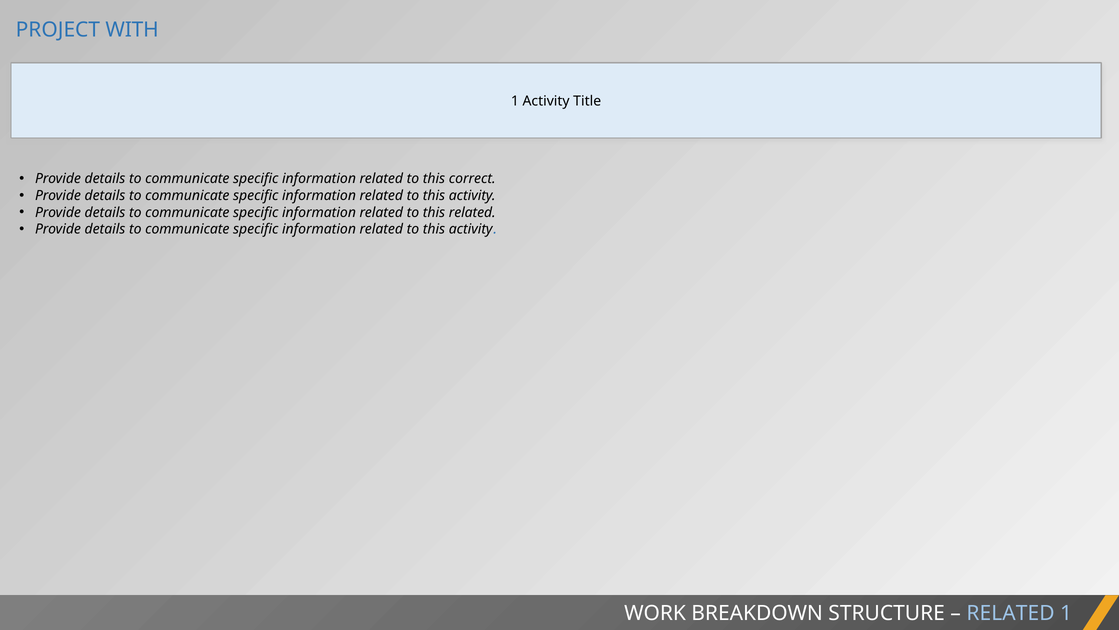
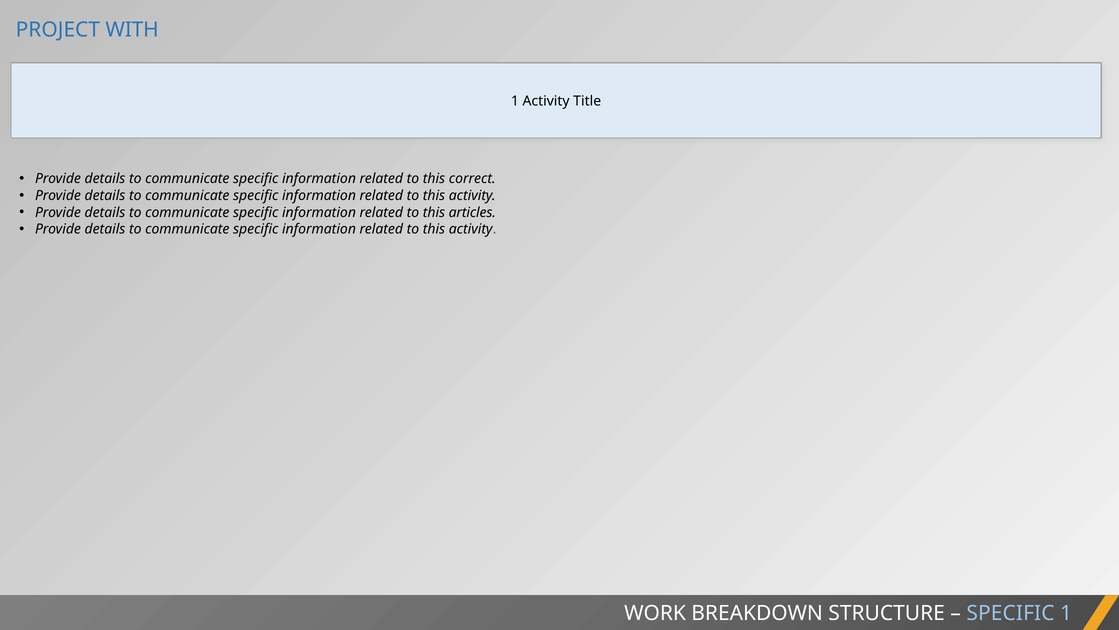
this related: related -> articles (472, 212)
RELATED: RELATED -> SPECIFIC (1011, 613)
